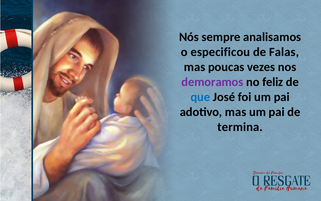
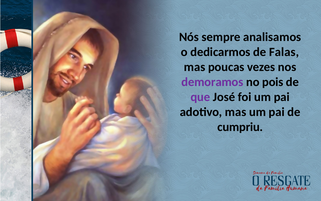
especificou: especificou -> dedicarmos (220, 52)
feliz: feliz -> pois (273, 82)
que colour: blue -> purple (200, 97)
termina: termina -> cumpriu (240, 127)
